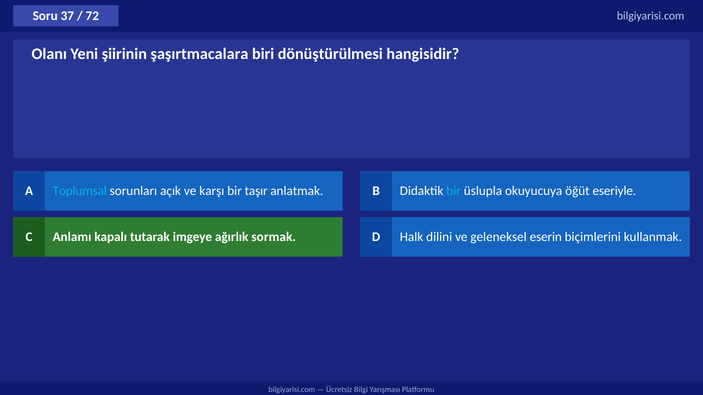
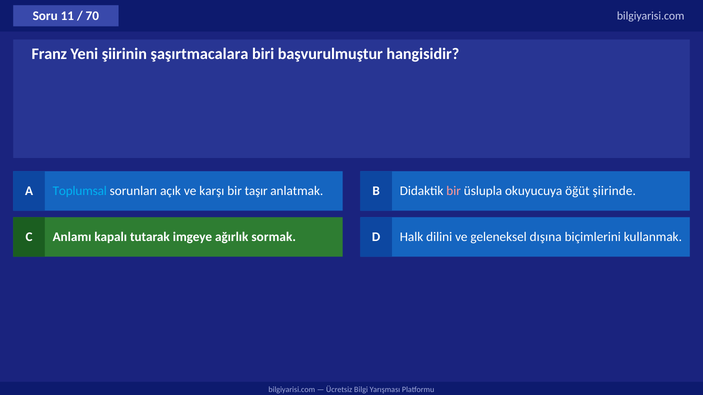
37: 37 -> 11 (67, 16)
72: 72 -> 70 (92, 16)
Olanı: Olanı -> Franz (49, 54)
dönüştürülmesi: dönüştürülmesi -> başvurulmuştur (330, 54)
bir colour: light blue -> pink (454, 191)
eseriyle: eseriyle -> şiirinde (614, 191)
eserin: eserin -> dışına (546, 237)
